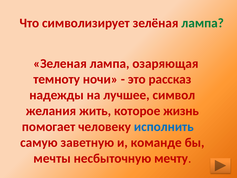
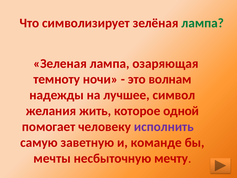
рассказ: рассказ -> волнам (170, 79)
жизнь: жизнь -> одной (181, 111)
исполнить colour: blue -> purple (164, 127)
